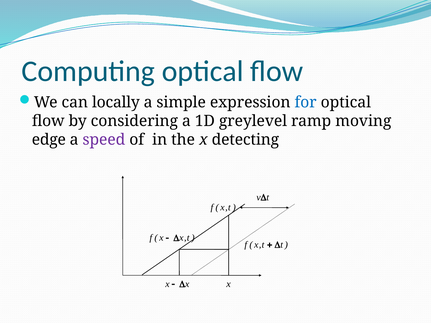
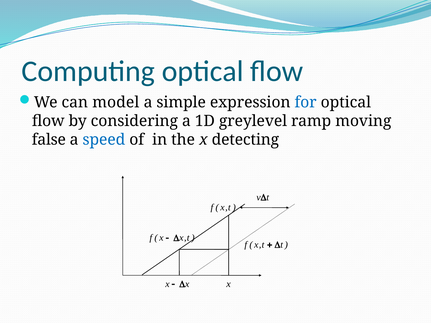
locally: locally -> model (116, 103)
edge: edge -> false (49, 140)
speed colour: purple -> blue (104, 140)
